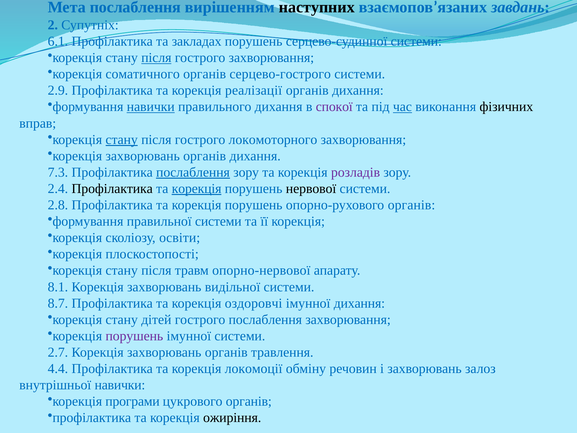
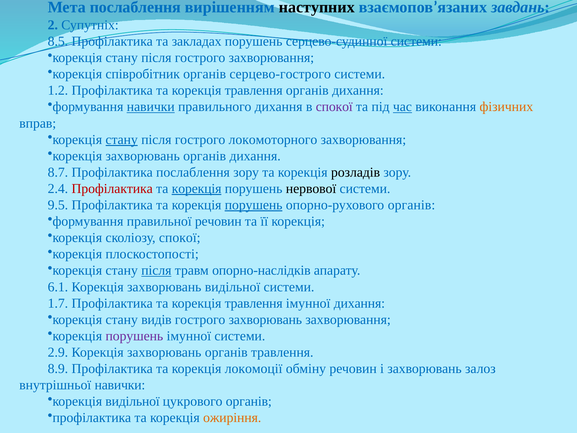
6.1: 6.1 -> 8.5 (58, 41)
після underline: present -> none (156, 58)
соматичного: соматичного -> співробітник (143, 74)
2.9: 2.9 -> 1.2 (58, 90)
реалізації: реалізації -> травлення (254, 90)
фізичних colour: black -> orange (506, 107)
7.3: 7.3 -> 8.7 (58, 172)
послаблення underline: present -> none (193, 172)
розладів colour: purple -> black (356, 172)
Профілактика colour: black -> red (112, 189)
2.8: 2.8 -> 9.5 (58, 205)
порушень underline: none -> present (254, 205)
правильної системи: системи -> речовин (218, 221)
сколіозу освіти: освіти -> спокої (180, 238)
після underline: none -> present (156, 270)
опорно-нервової: опорно-нервової -> опорно-наслідків (261, 270)
8.1: 8.1 -> 6.1 (58, 287)
8.7: 8.7 -> 1.7 (58, 303)
оздоровчі: оздоровчі -> травлення (254, 303)
дітей: дітей -> видів (156, 319)
гострого послаблення: послаблення -> захворювань (265, 319)
2.7: 2.7 -> 2.9 (58, 352)
4.4: 4.4 -> 8.9 (58, 368)
корекція програми: програми -> видільної (133, 401)
ожиріння colour: black -> orange (232, 418)
